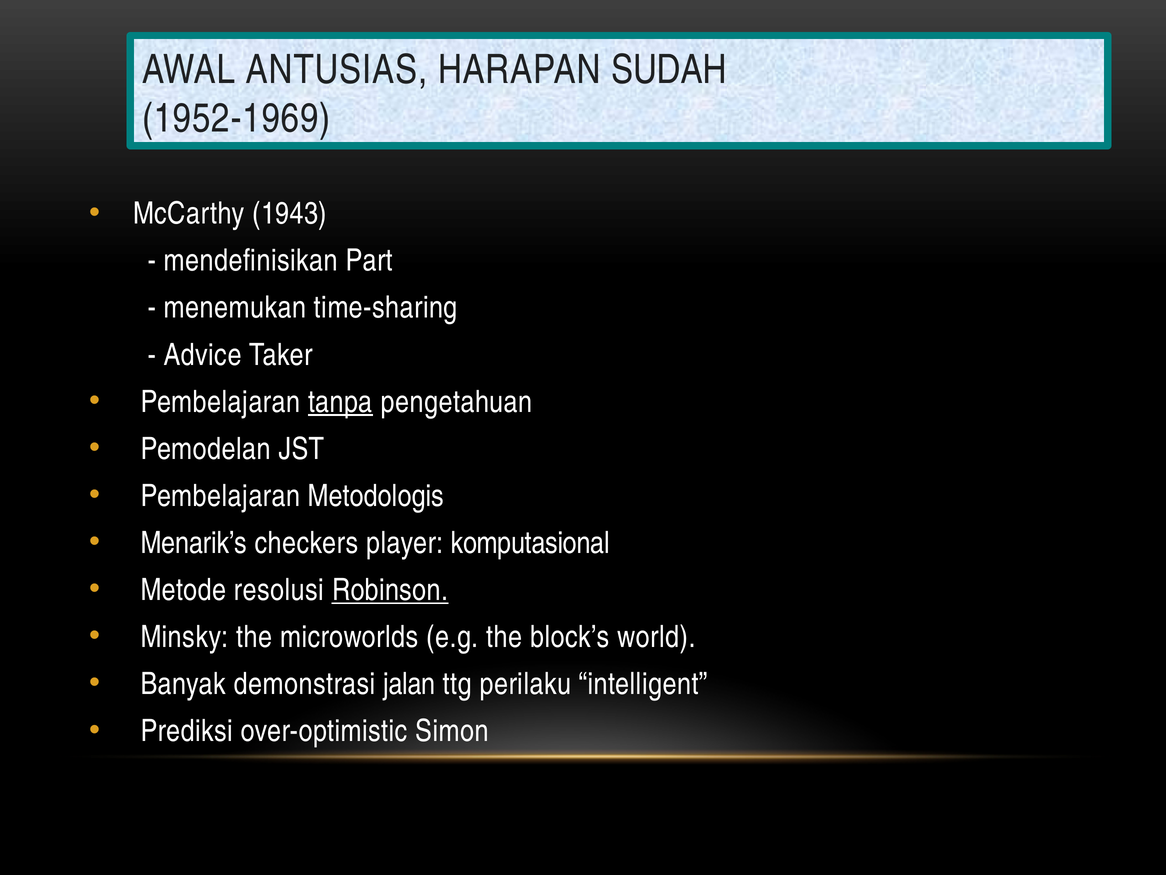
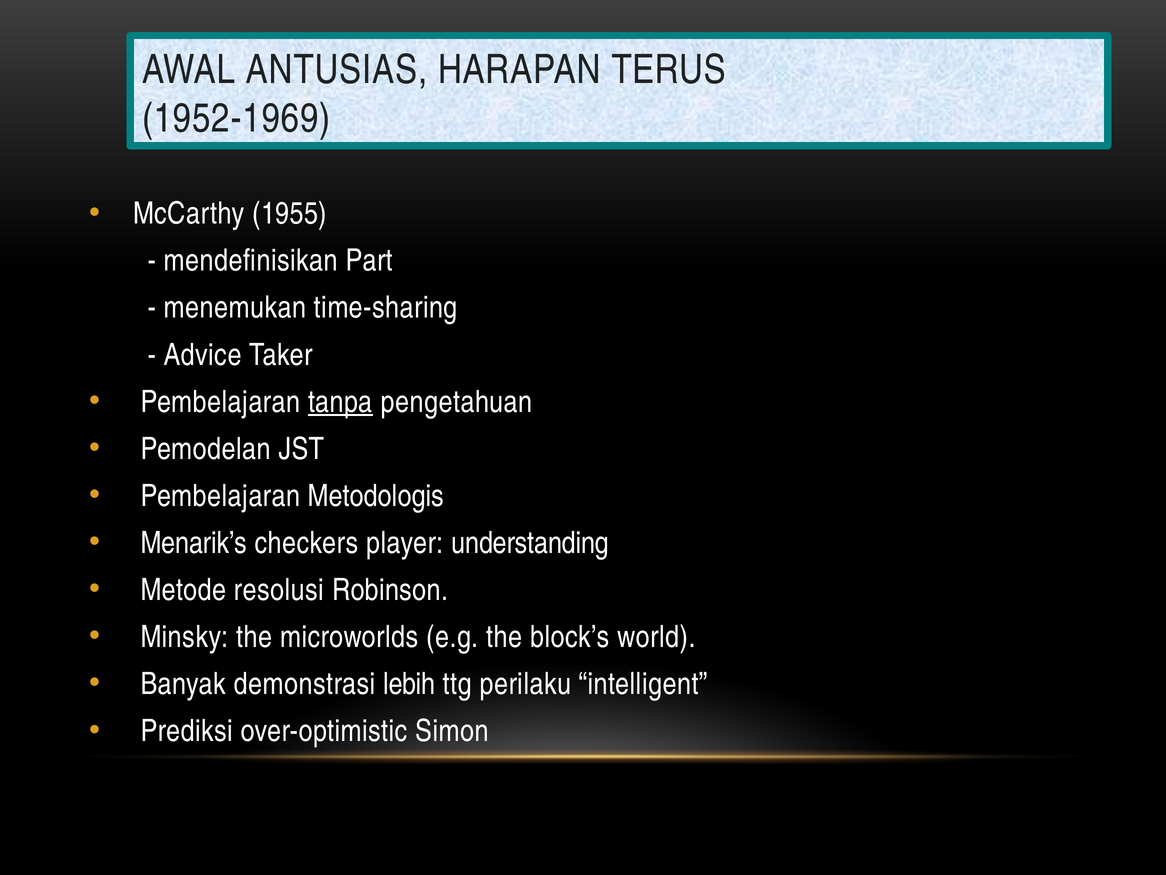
SUDAH: SUDAH -> TERUS (669, 70)
1943: 1943 -> 1955 (290, 214)
komputasional: komputasional -> understanding (530, 543)
Robinson underline: present -> none (390, 590)
jalan: jalan -> lebih (409, 684)
